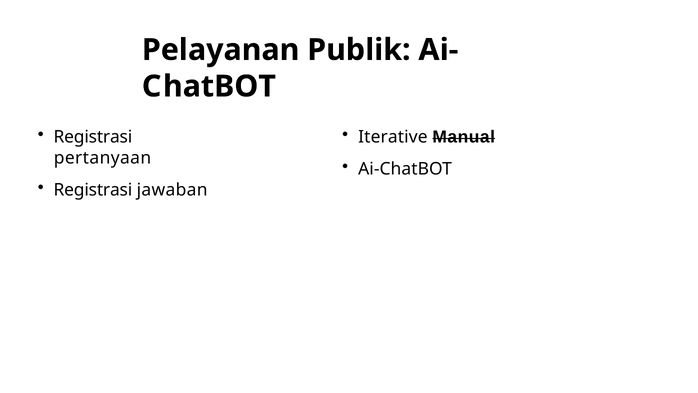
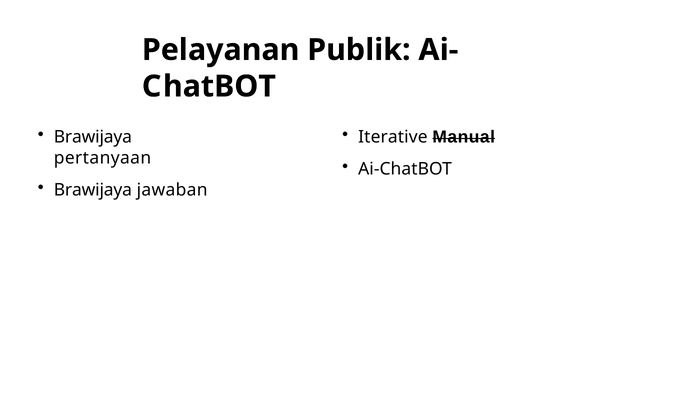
Registrasi: Registrasi -> Brawijaya (93, 137)
Registrasi: Registrasi -> Brawijaya (93, 190)
